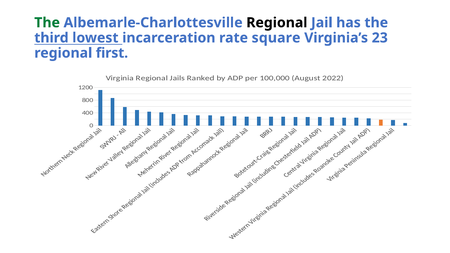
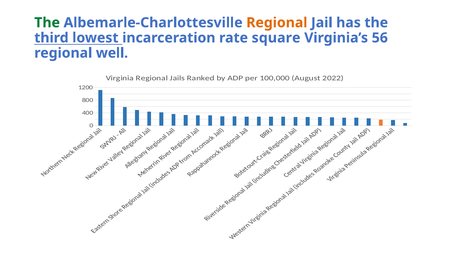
Regional colour: black -> orange (277, 23)
23: 23 -> 56 (380, 38)
first: first -> well (112, 53)
